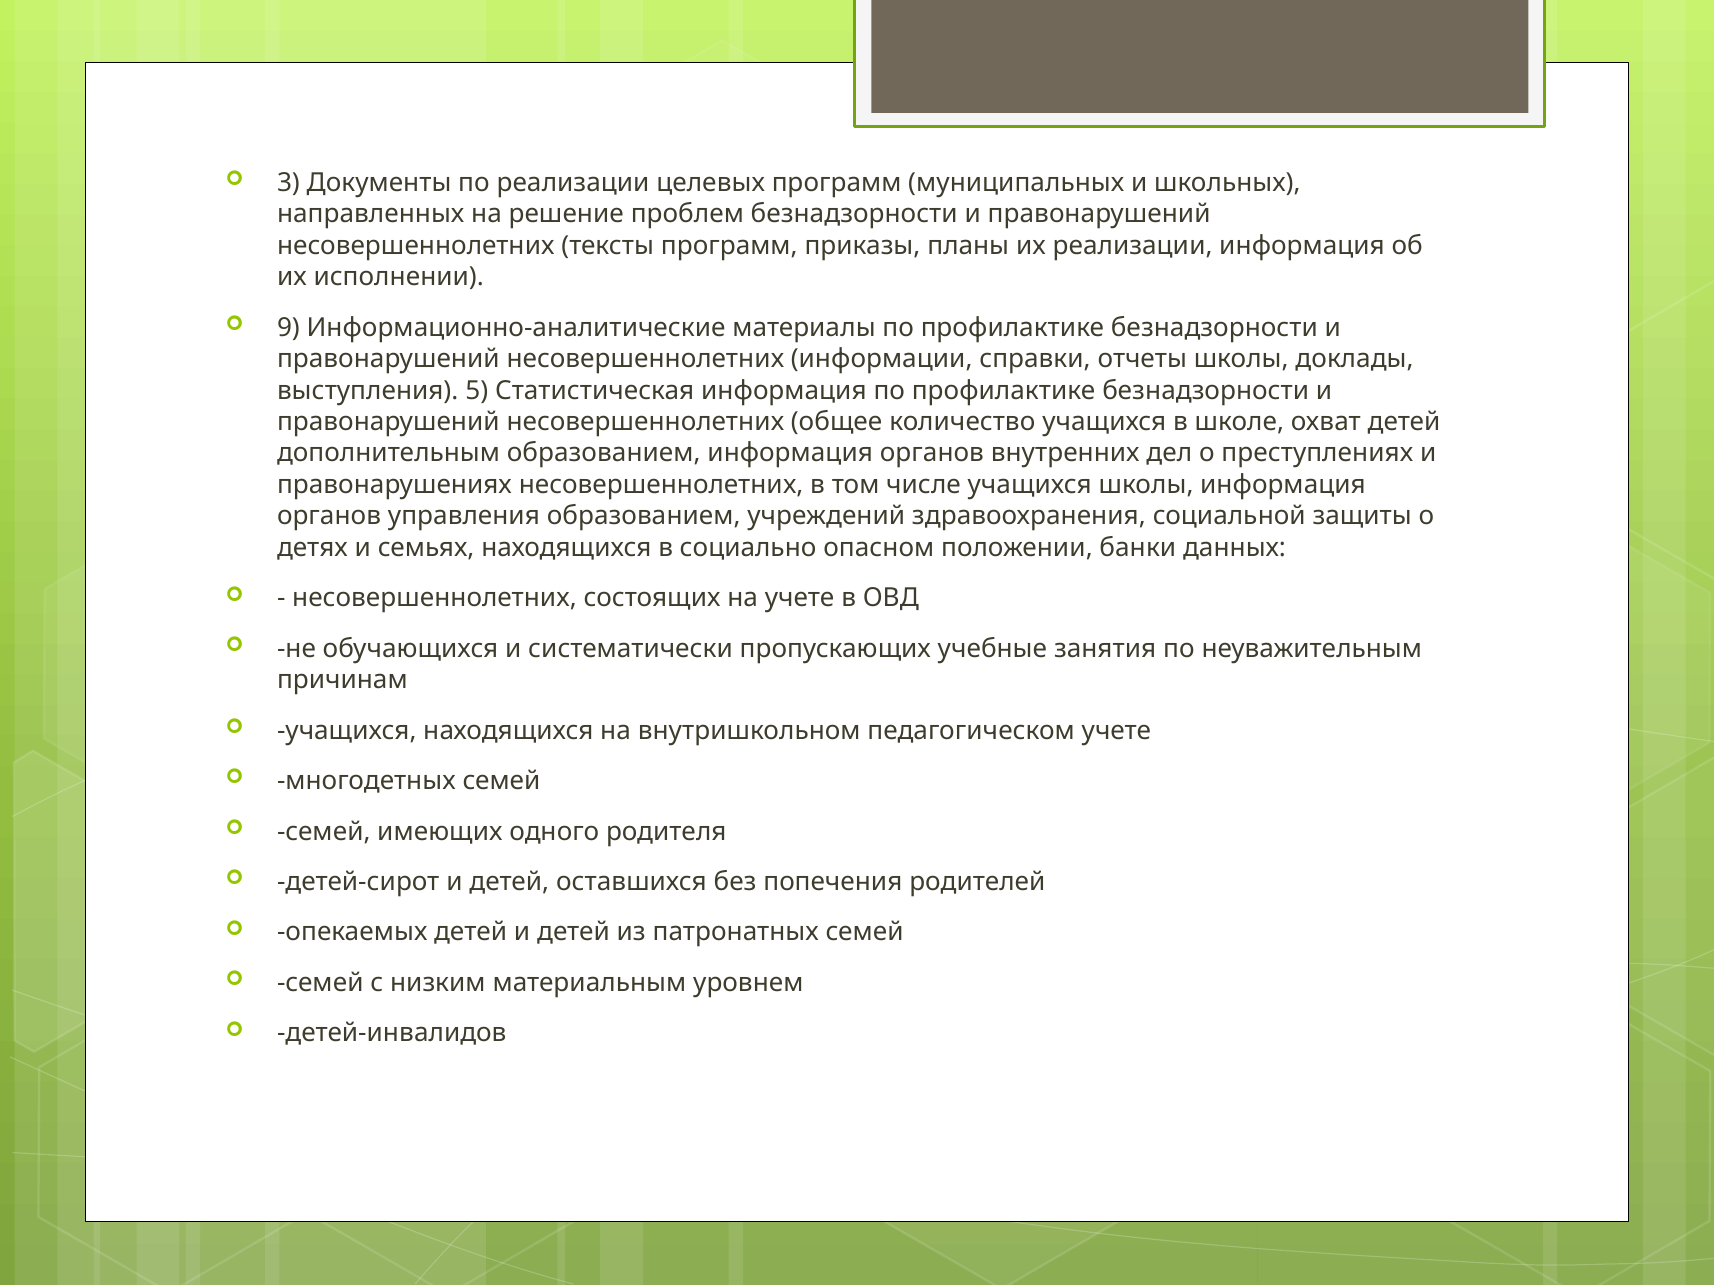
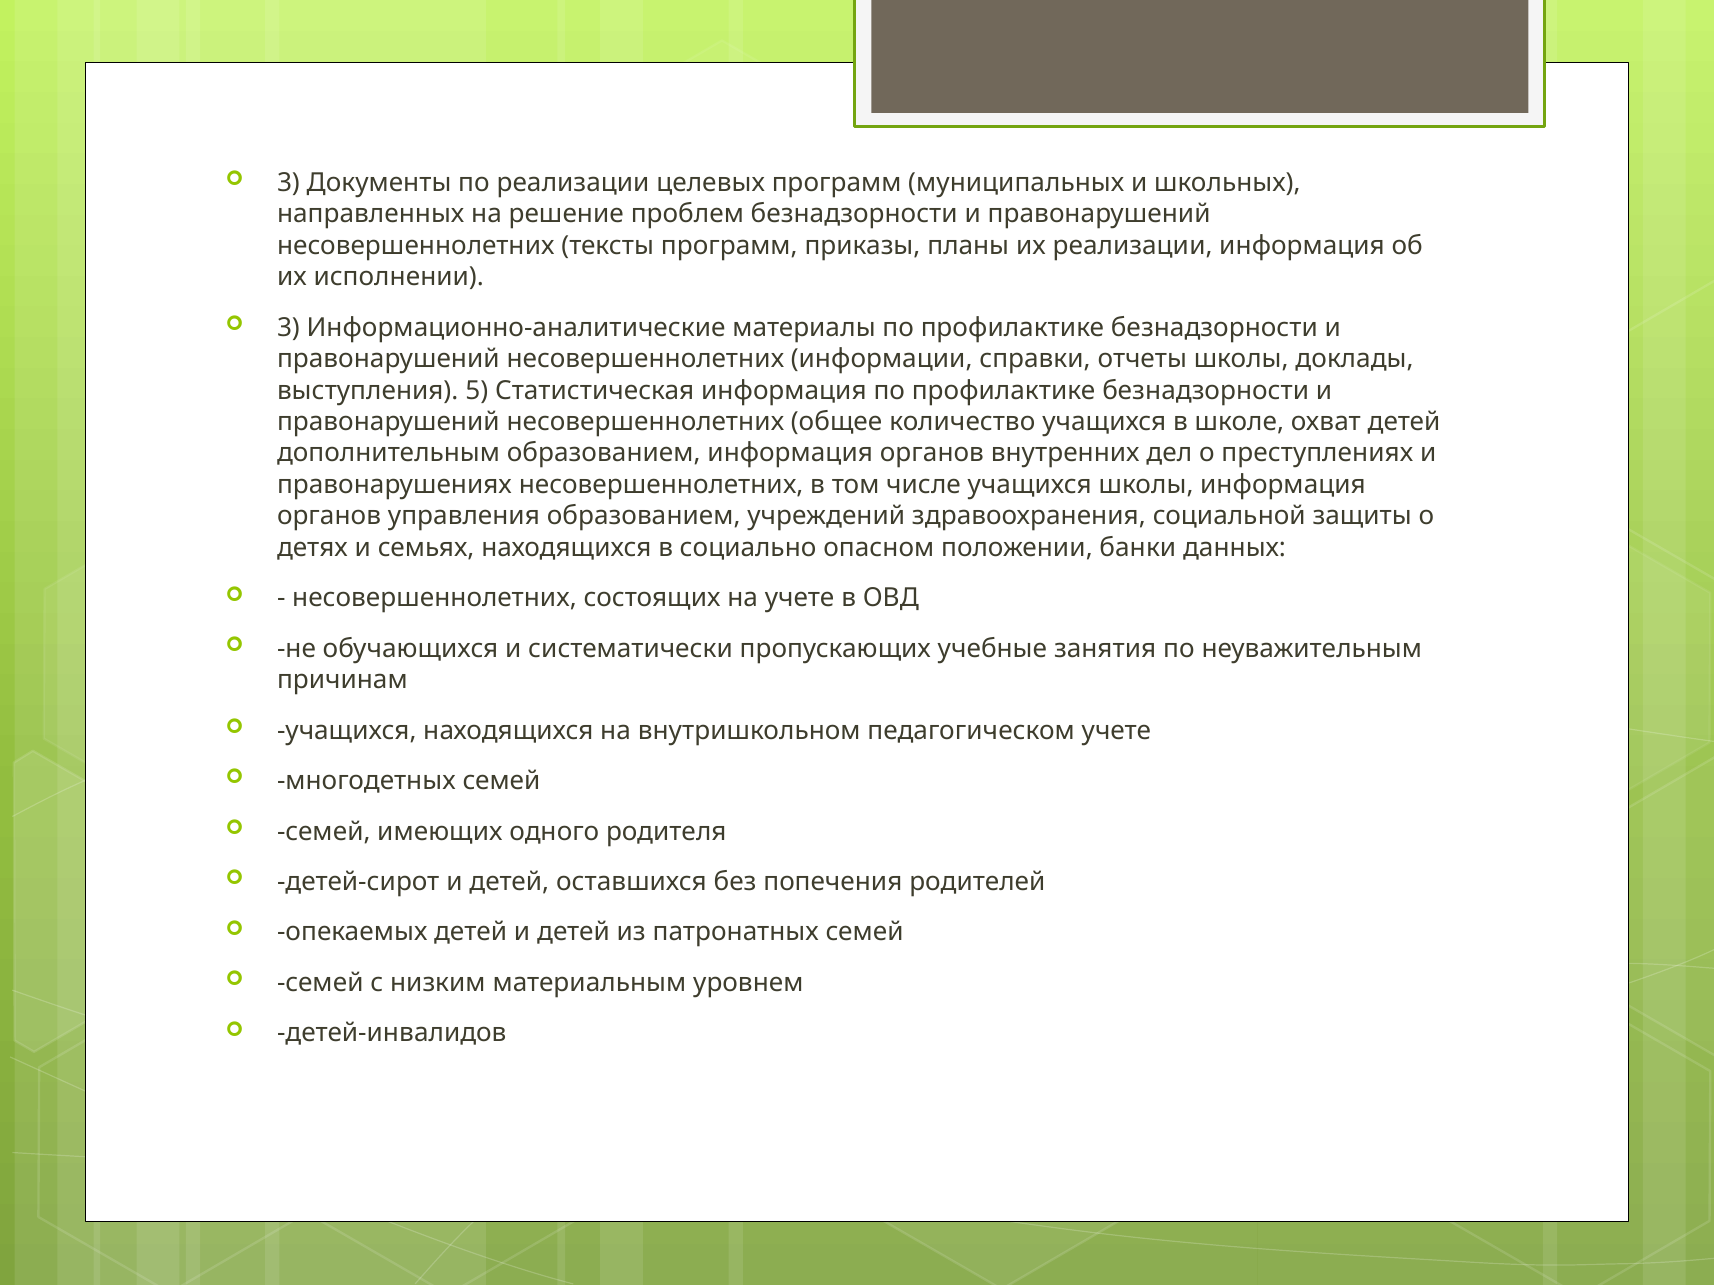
9: 9 -> 3 (288, 328)
